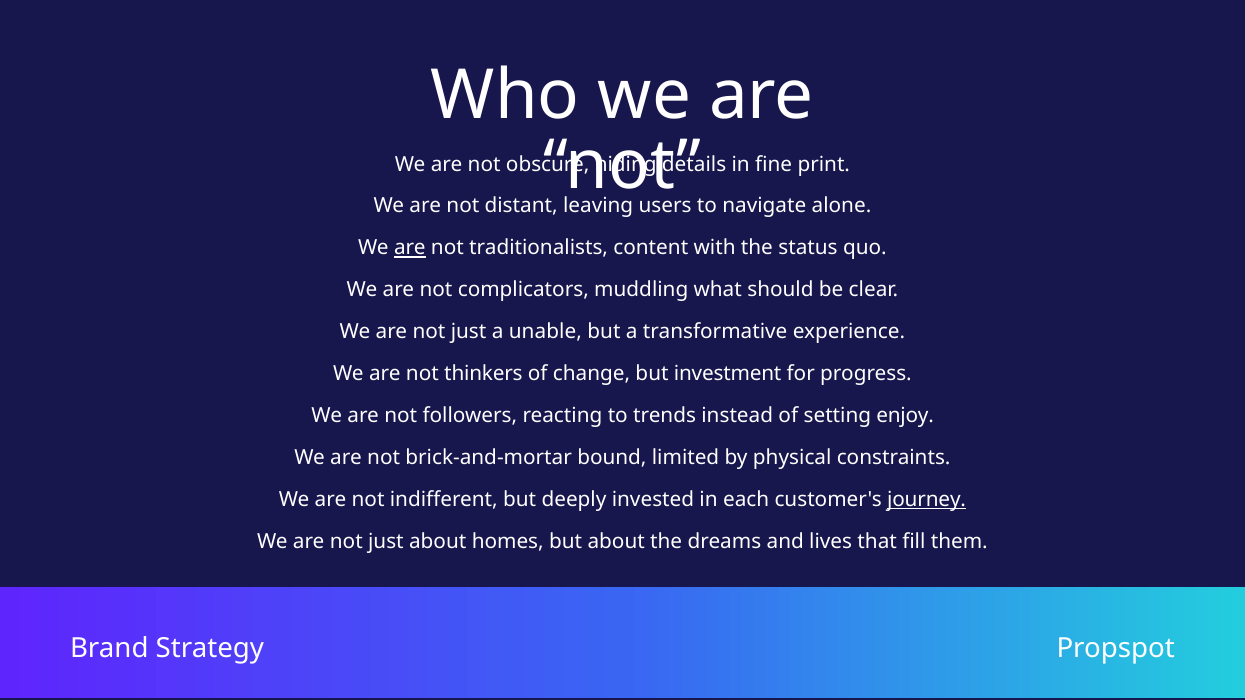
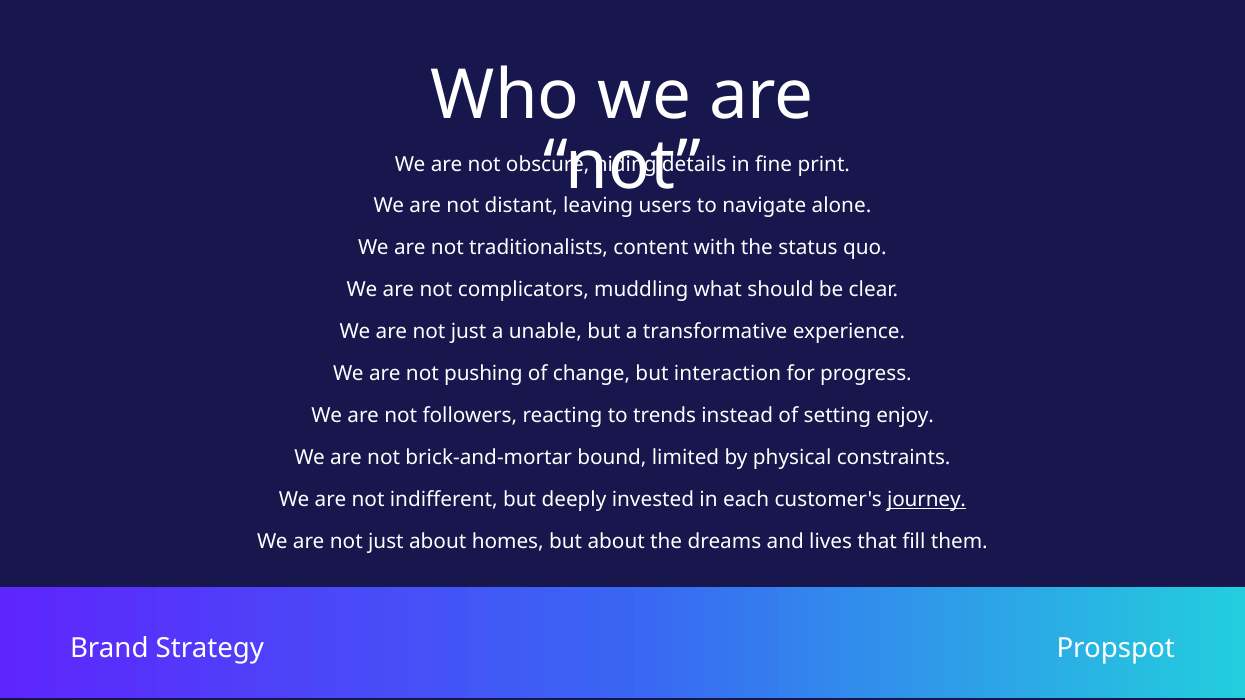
are underline: present -> none (410, 248)
thinkers: thinkers -> pushing (483, 374)
investment: investment -> interaction (728, 374)
